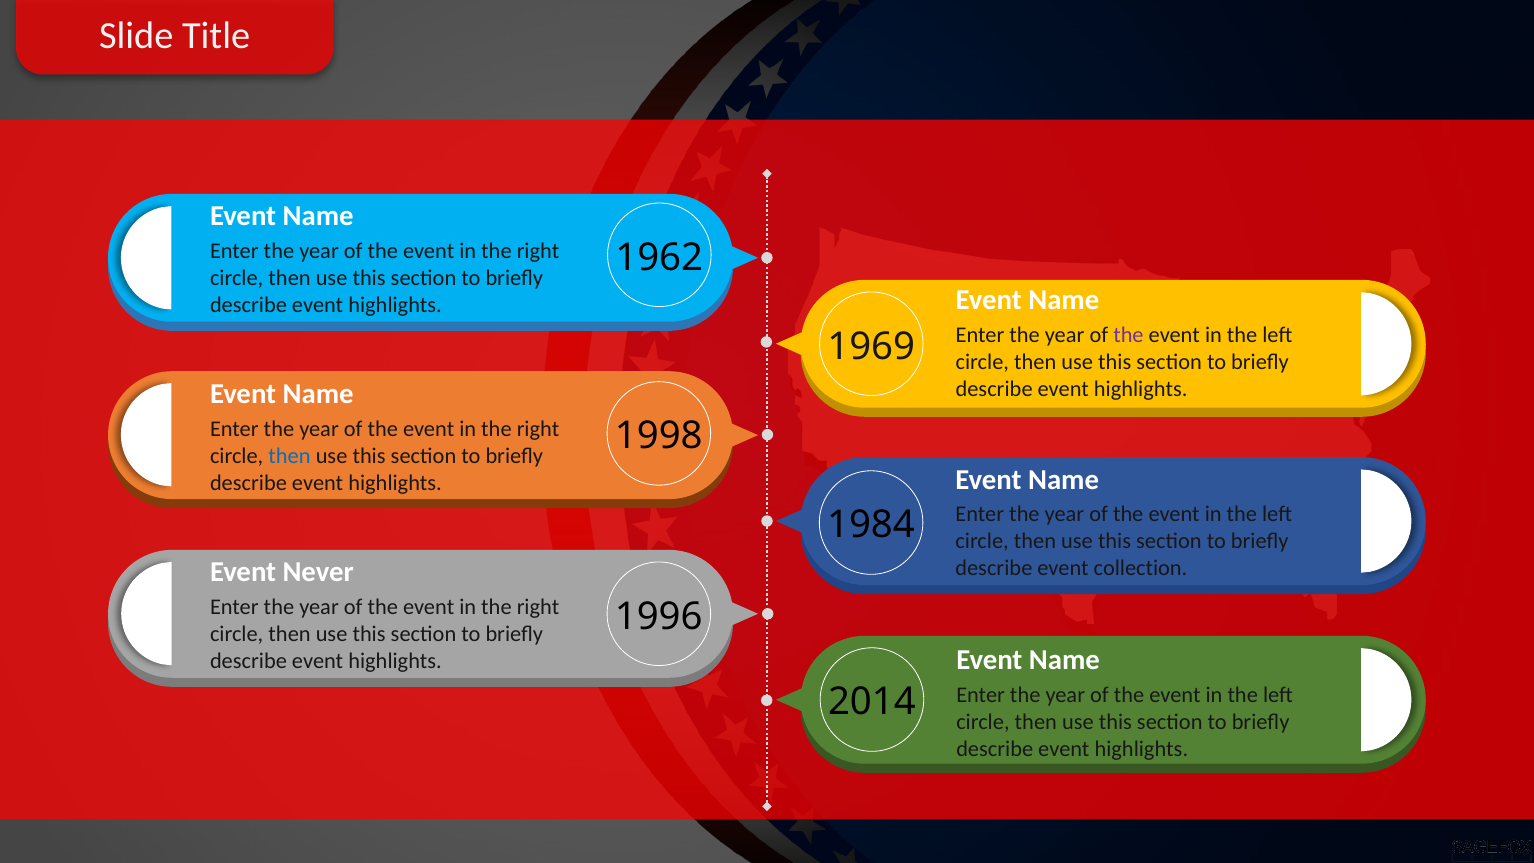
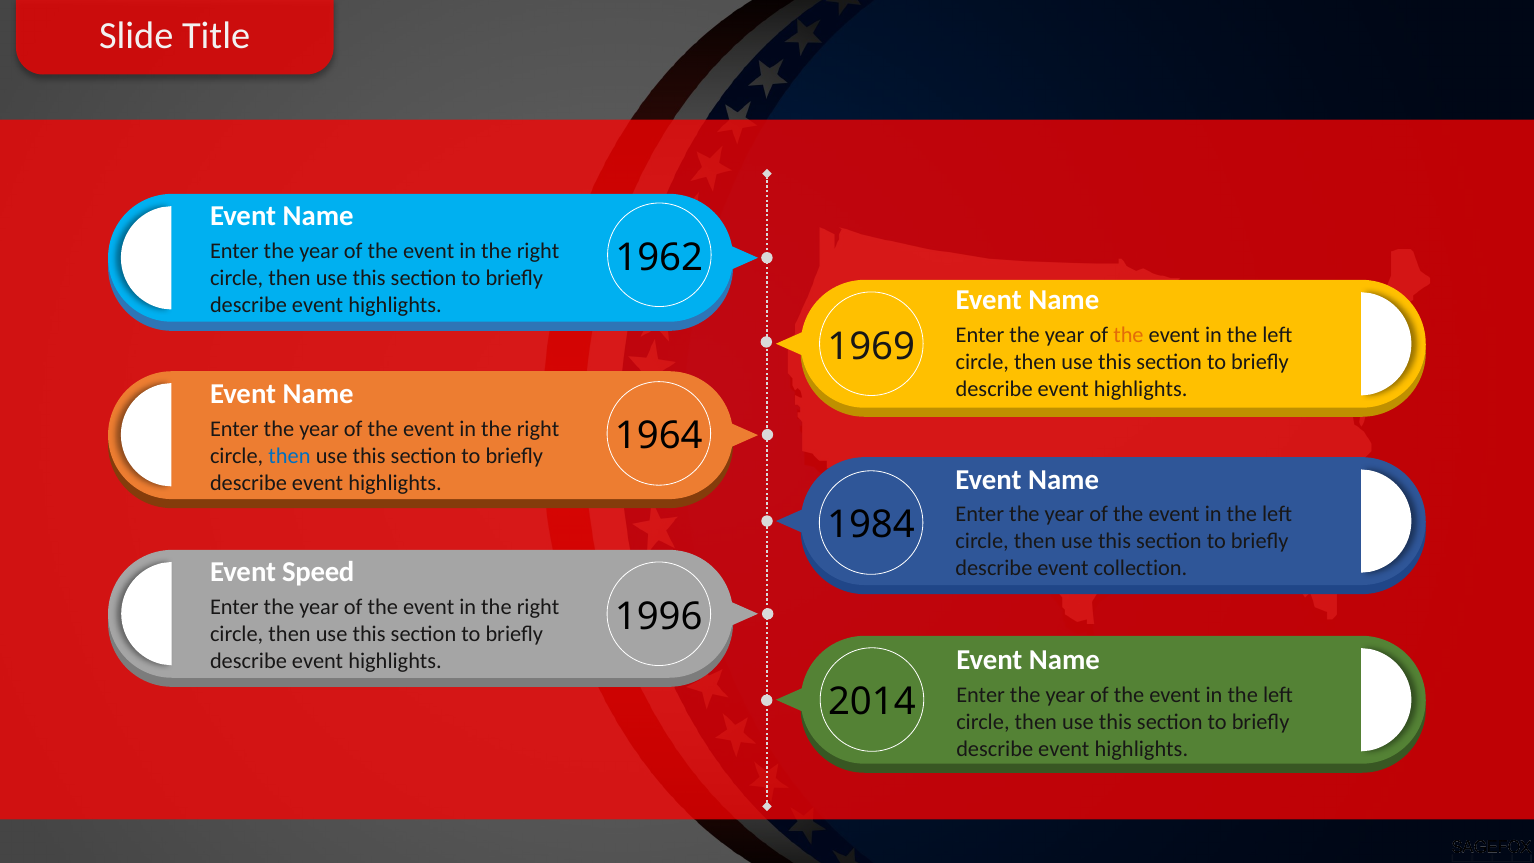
the colour: purple -> orange (1128, 335)
1998: 1998 -> 1964 (659, 436)
Never: Never -> Speed (318, 572)
